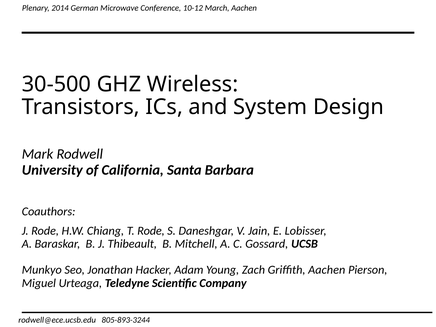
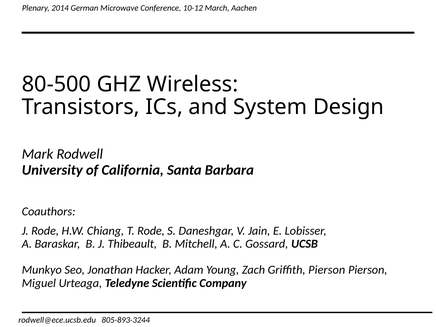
30-500: 30-500 -> 80-500 (56, 84)
Griffith Aachen: Aachen -> Pierson (327, 270)
